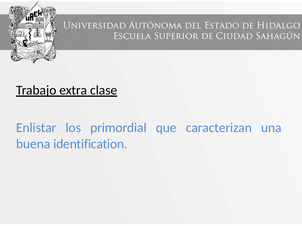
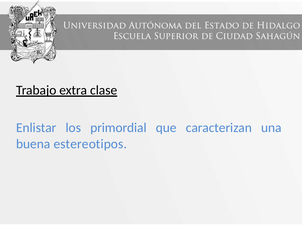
identification: identification -> estereotipos (90, 144)
